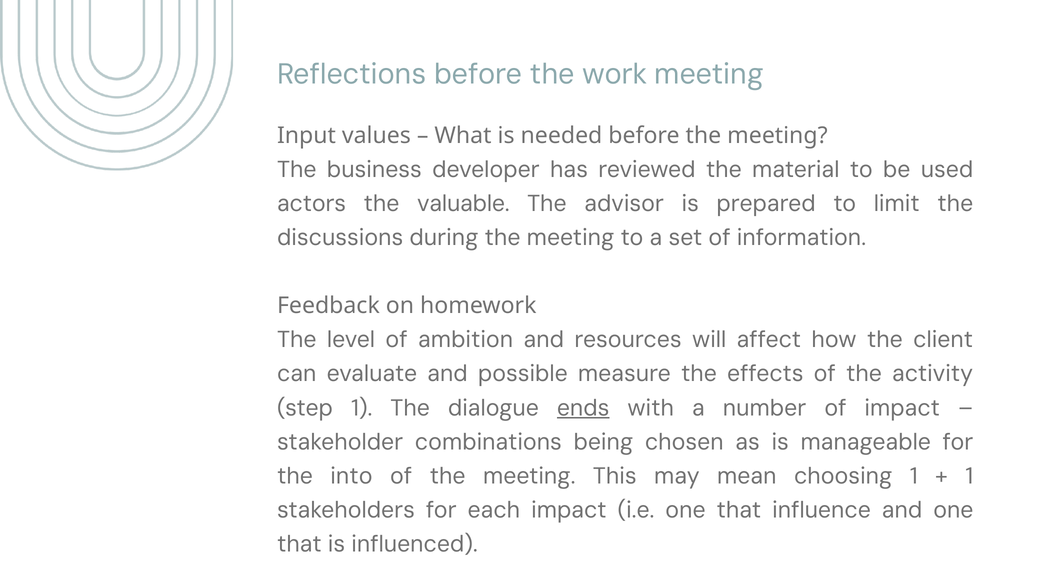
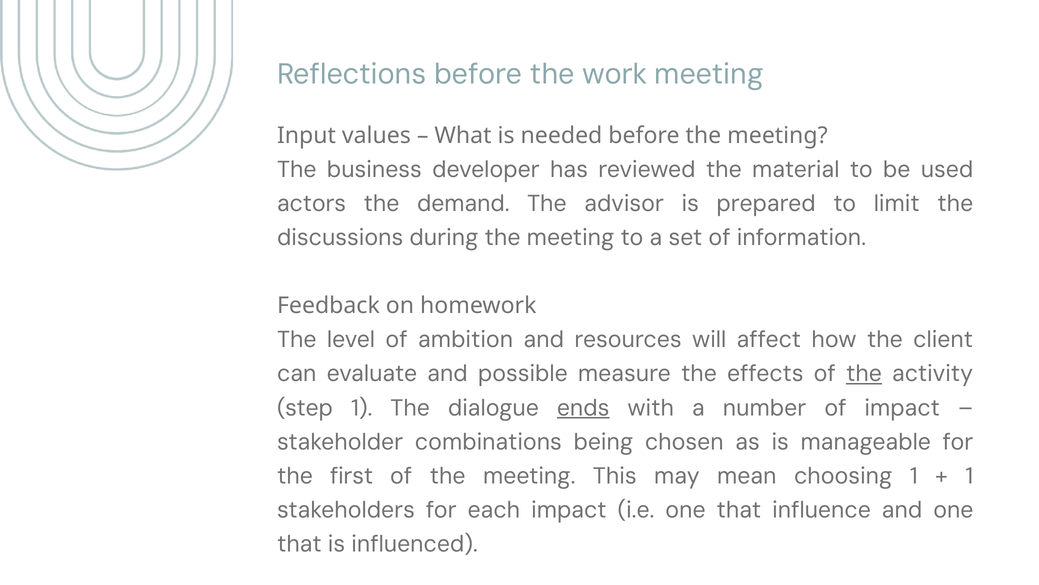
valuable: valuable -> demand (463, 203)
the underline: none -> present (864, 373)
into: into -> first (352, 476)
